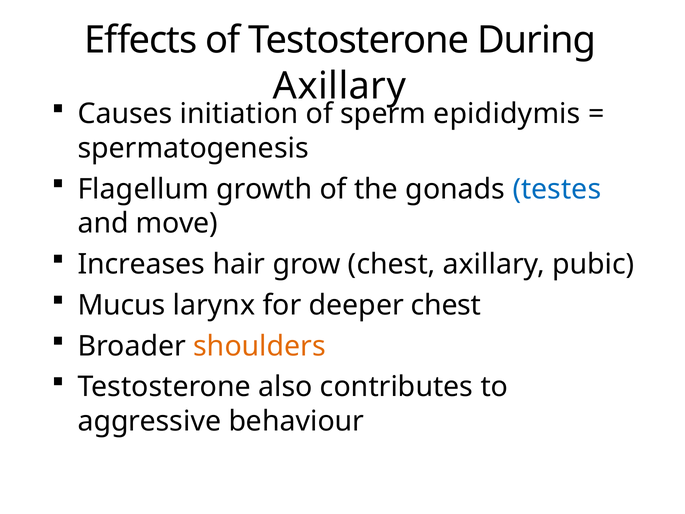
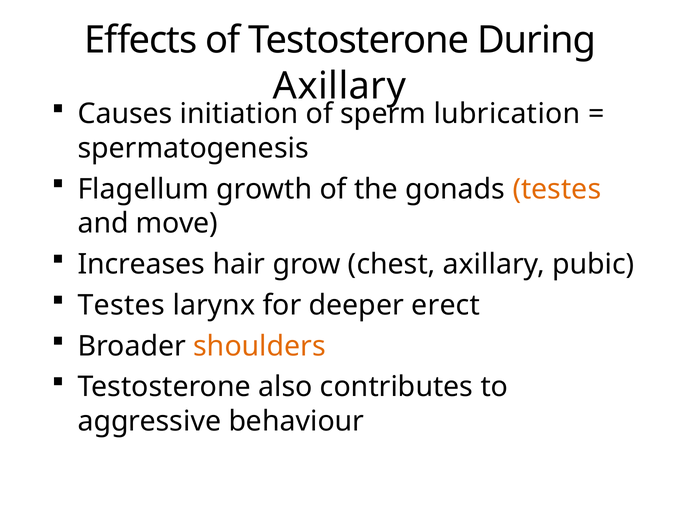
epididymis: epididymis -> lubrication (507, 114)
testes colour: blue -> orange (557, 189)
Mucus: Mucus -> Testes (121, 305)
deeper chest: chest -> erect (446, 305)
